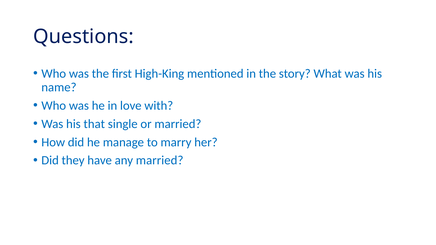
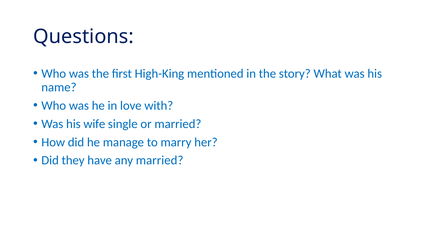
that: that -> wife (94, 124)
